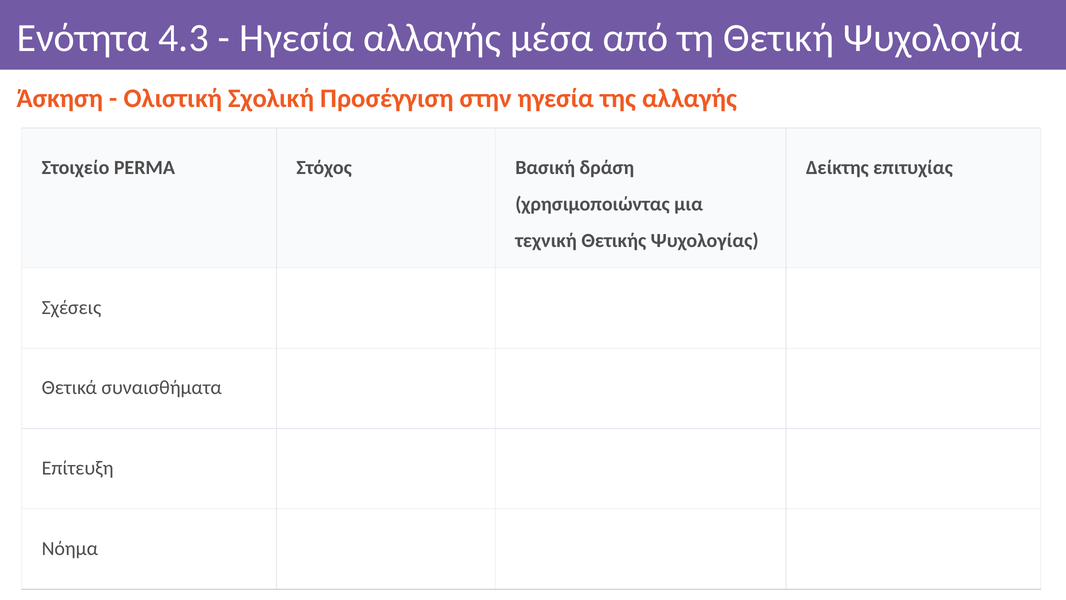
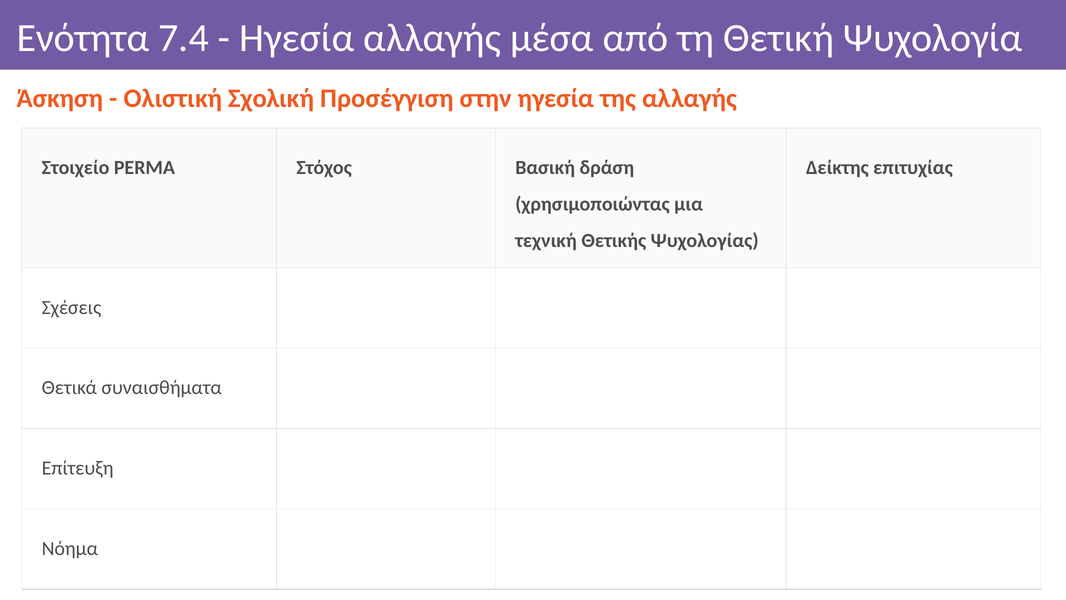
4.3: 4.3 -> 7.4 (183, 38)
